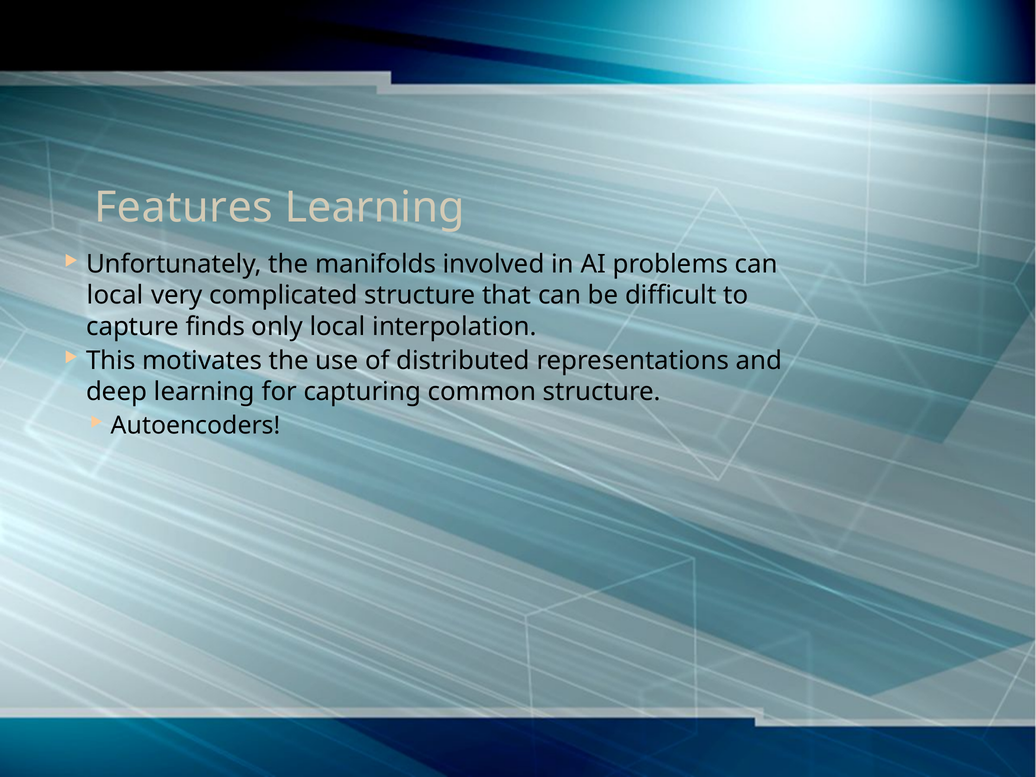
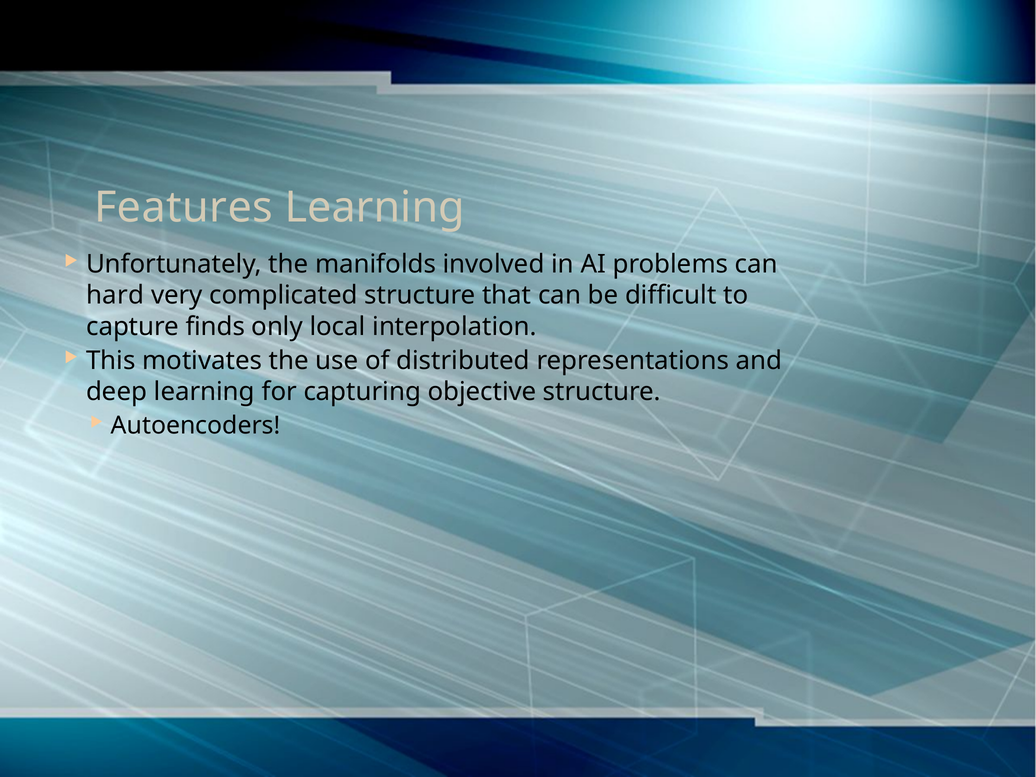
local: local -> hard (115, 295)
common: common -> objective (482, 392)
